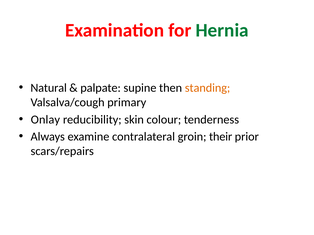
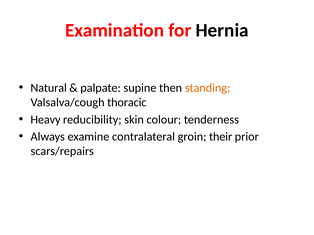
Hernia colour: green -> black (222, 30)
primary: primary -> thoracic (127, 103)
Onlay: Onlay -> Heavy (46, 120)
